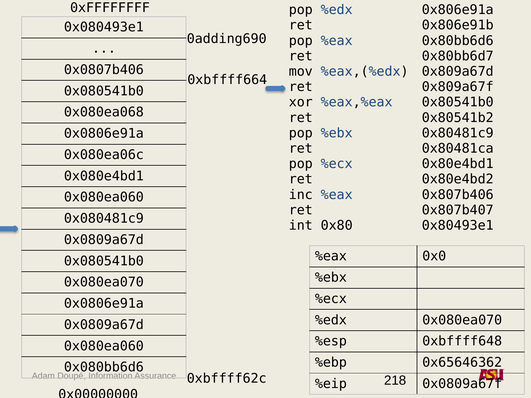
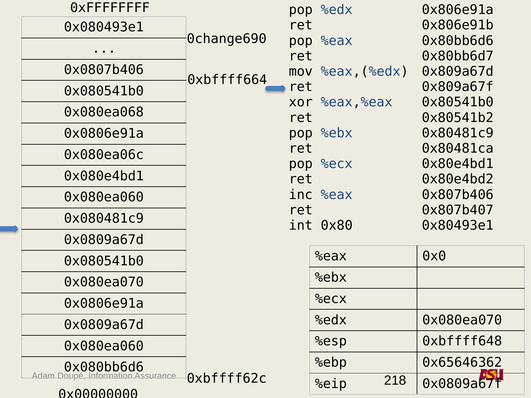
0adding690: 0adding690 -> 0change690 (227, 39)
